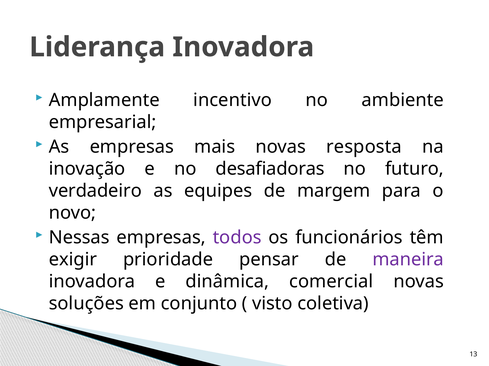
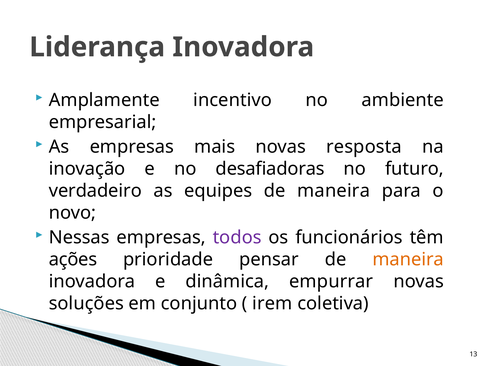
equipes de margem: margem -> maneira (334, 191)
exigir: exigir -> ações (73, 260)
maneira colour: purple -> orange (408, 260)
comercial: comercial -> empurrar (331, 282)
visto: visto -> irem (272, 304)
